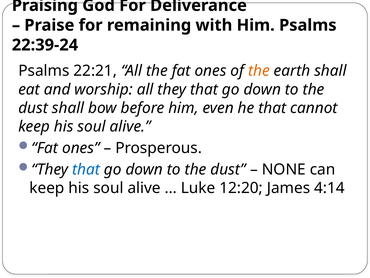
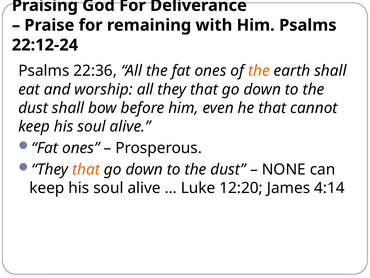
22:39-24: 22:39-24 -> 22:12-24 (45, 45)
22:21: 22:21 -> 22:36 (95, 71)
that colour: blue -> orange (86, 169)
